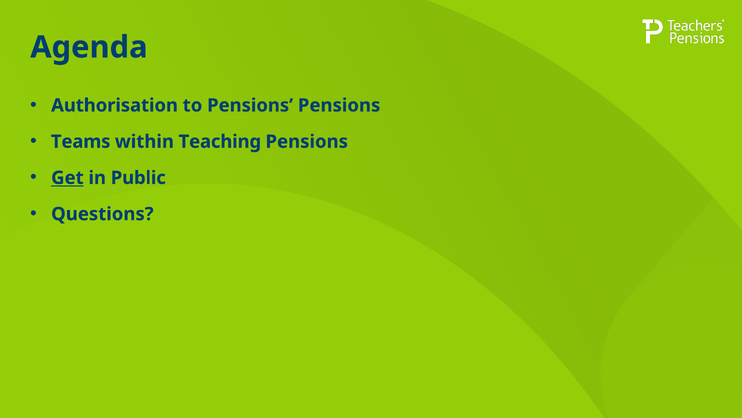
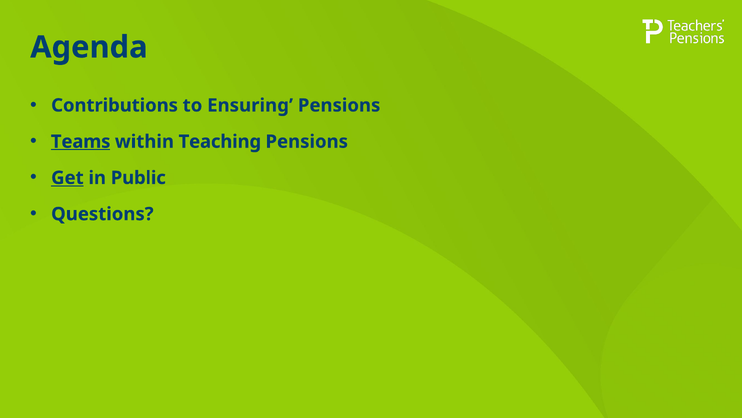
Authorisation: Authorisation -> Contributions (115, 105)
to Pensions: Pensions -> Ensuring (250, 105)
Teams underline: none -> present (81, 141)
